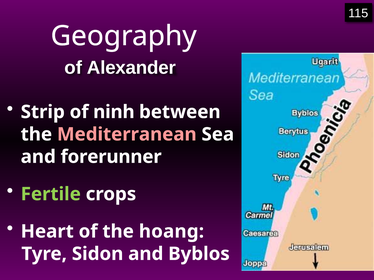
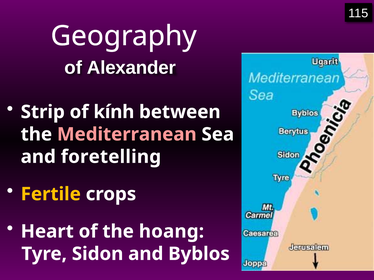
ninh: ninh -> kính (114, 112)
forerunner: forerunner -> foretelling (111, 157)
Fertile colour: light green -> yellow (51, 194)
